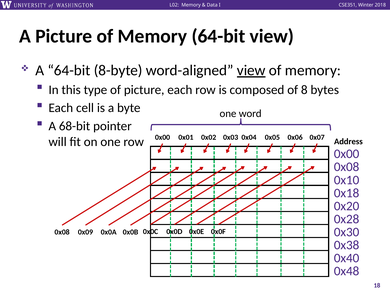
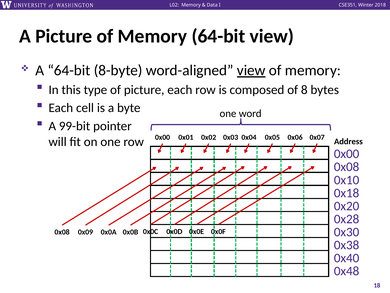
68-bit: 68-bit -> 99-bit (75, 126)
